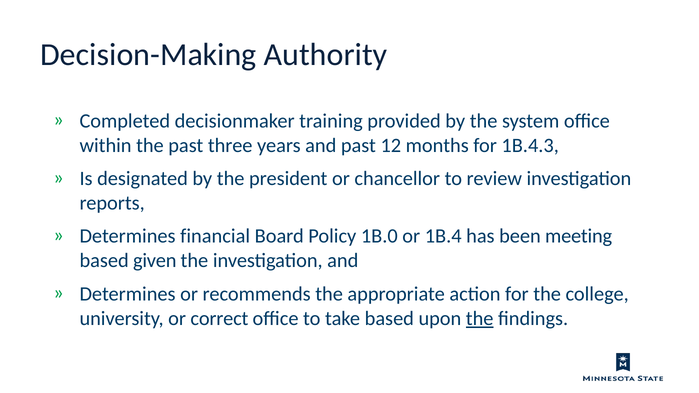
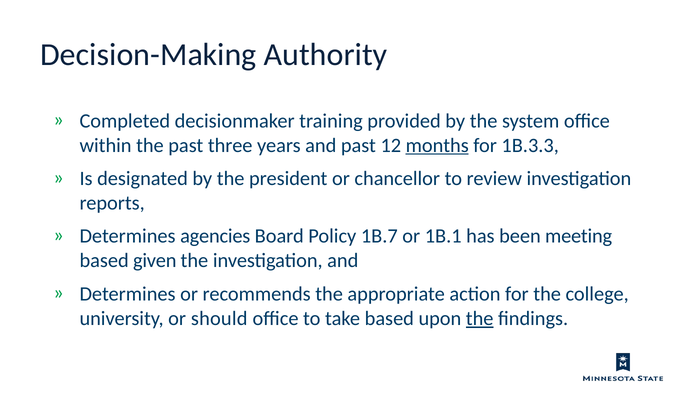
months underline: none -> present (437, 145)
1B.4.3: 1B.4.3 -> 1B.3.3 (530, 145)
financial: financial -> agencies (215, 236)
1B.0: 1B.0 -> 1B.7 (379, 236)
1B.4: 1B.4 -> 1B.1 (443, 236)
correct: correct -> should (219, 319)
